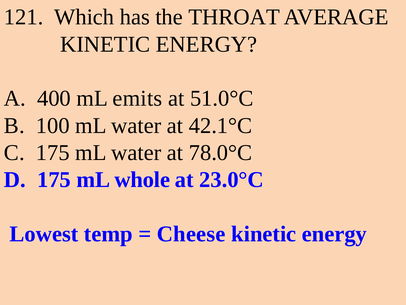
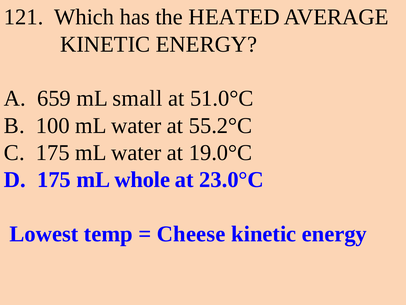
THROAT: THROAT -> HEATED (234, 17)
400: 400 -> 659 (54, 98)
emits: emits -> small (137, 98)
42.1°C: 42.1°C -> 55.2°C (221, 125)
78.0°C: 78.0°C -> 19.0°C (221, 152)
